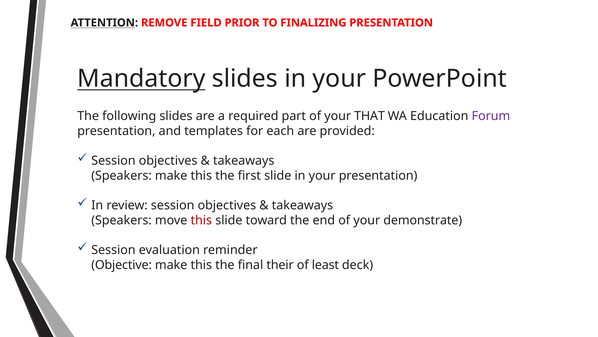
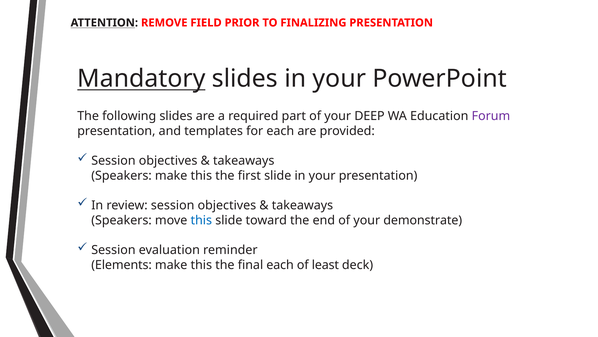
THAT: THAT -> DEEP (369, 116)
this colour: red -> blue (201, 220)
Objective: Objective -> Elements (122, 265)
final their: their -> each (280, 265)
